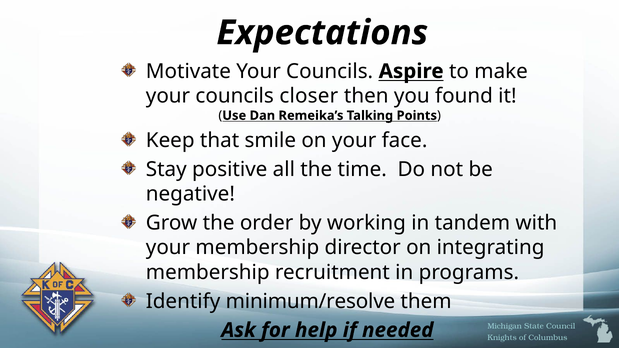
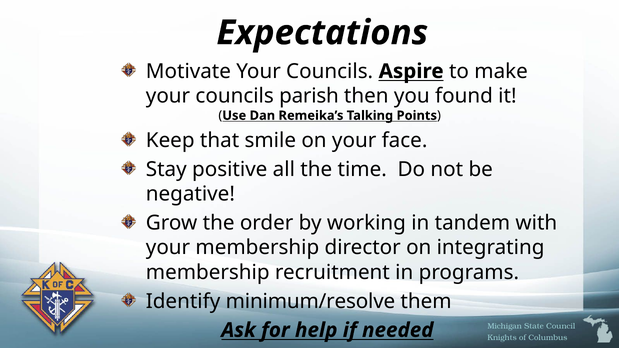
closer: closer -> parish (309, 96)
